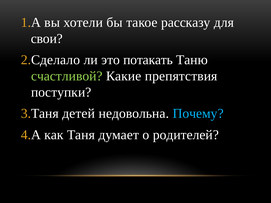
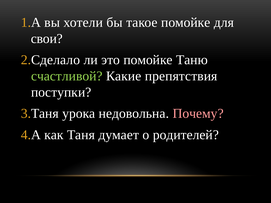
такое рассказу: рассказу -> помойке (186, 22)
это потакать: потакать -> помойке (148, 60)
детей: детей -> урока (79, 114)
Почему colour: light blue -> pink (198, 114)
